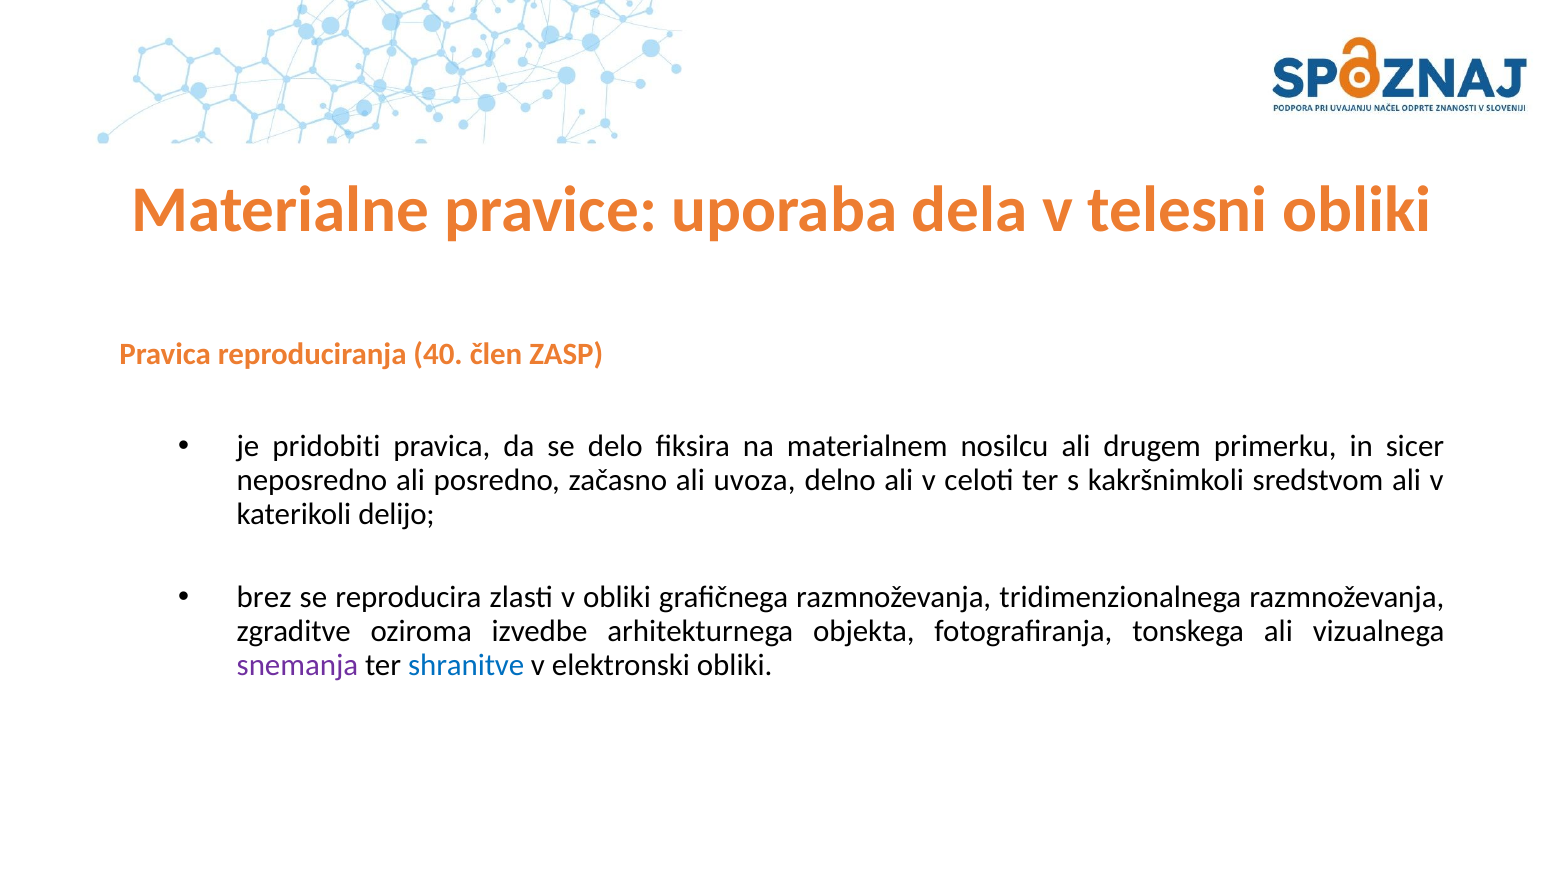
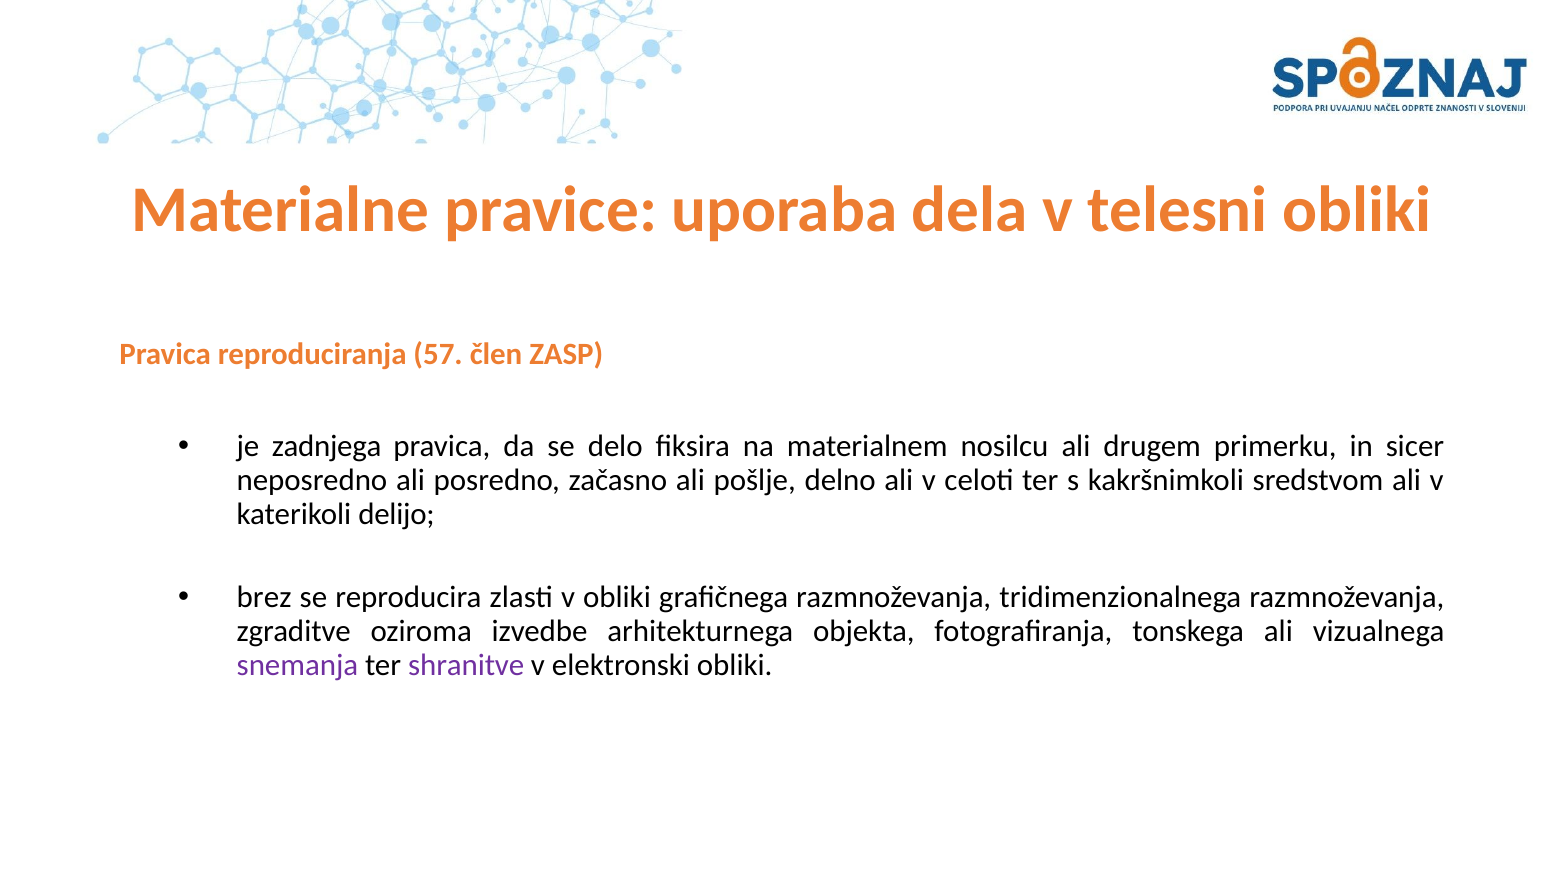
40: 40 -> 57 (438, 354)
pridobiti: pridobiti -> zadnjega (327, 446)
uvoza: uvoza -> pošlje (755, 480)
shranitve colour: blue -> purple (466, 666)
